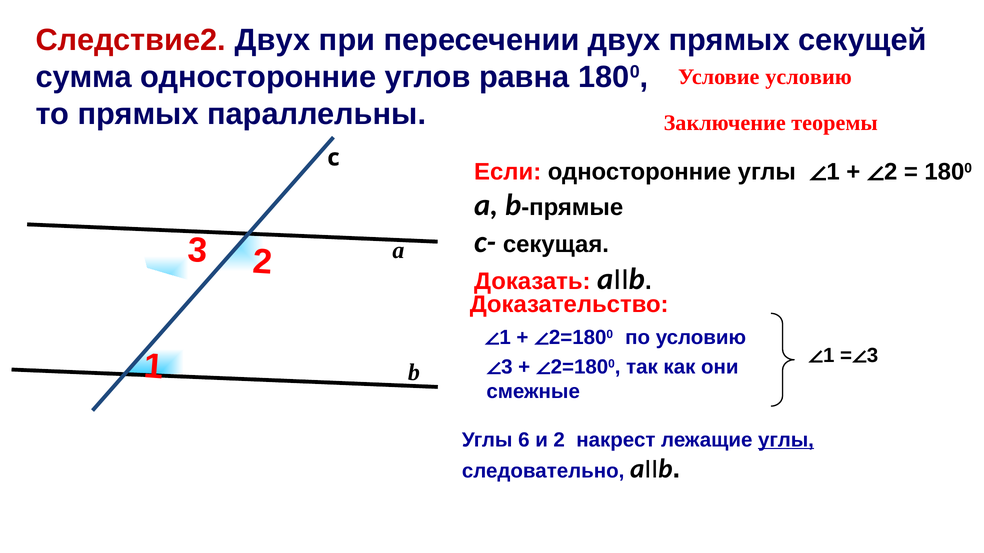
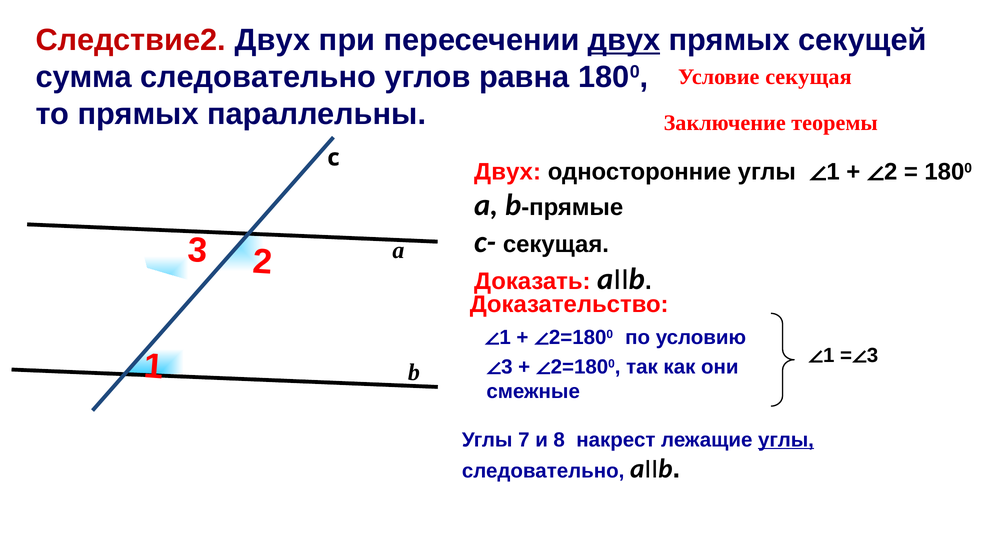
двух underline: none -> present (624, 40)
сумма односторонние: односторонние -> следовательно (258, 77)
Условие условию: условию -> секущая (808, 77)
Если: Если -> Двух (508, 172)
6: 6 -> 7 (524, 440)
и 2: 2 -> 8 (559, 440)
